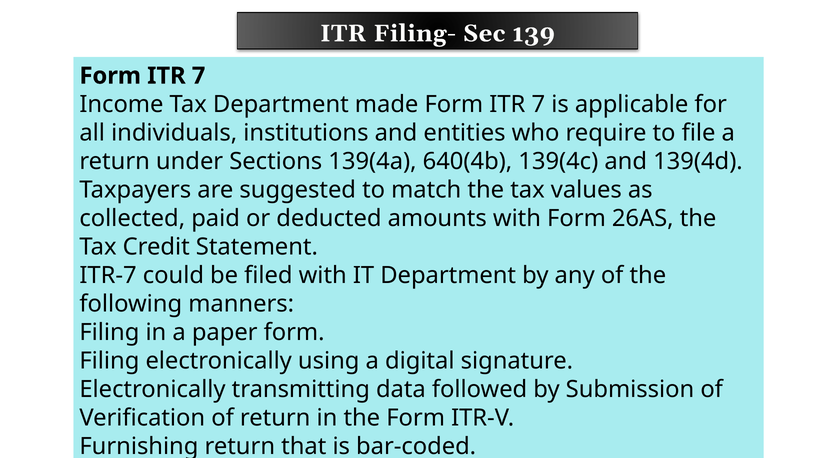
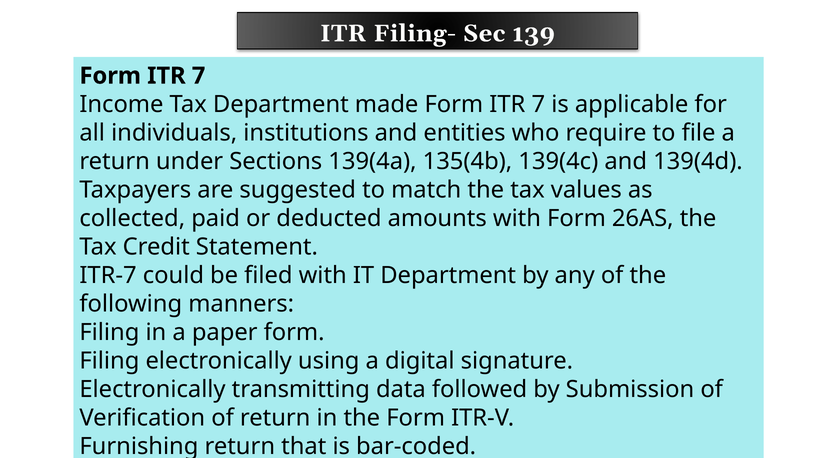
640(4b: 640(4b -> 135(4b (467, 162)
